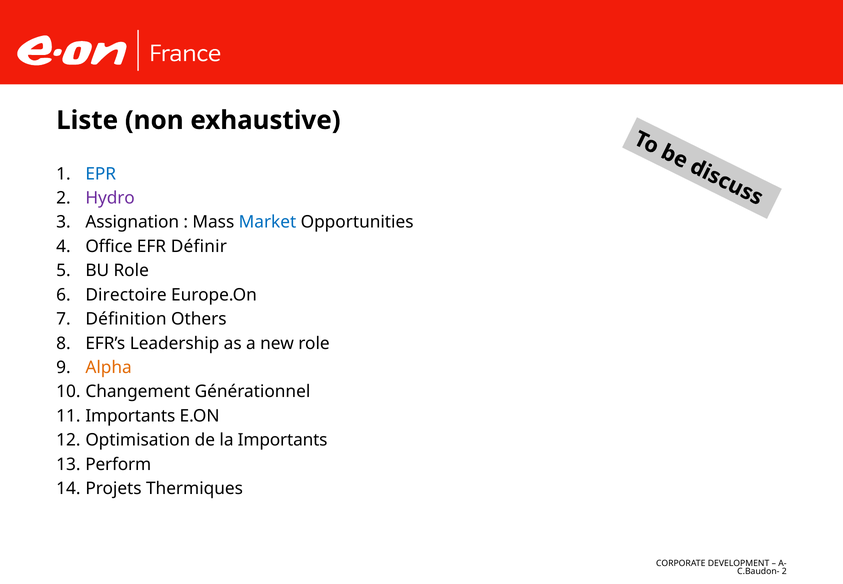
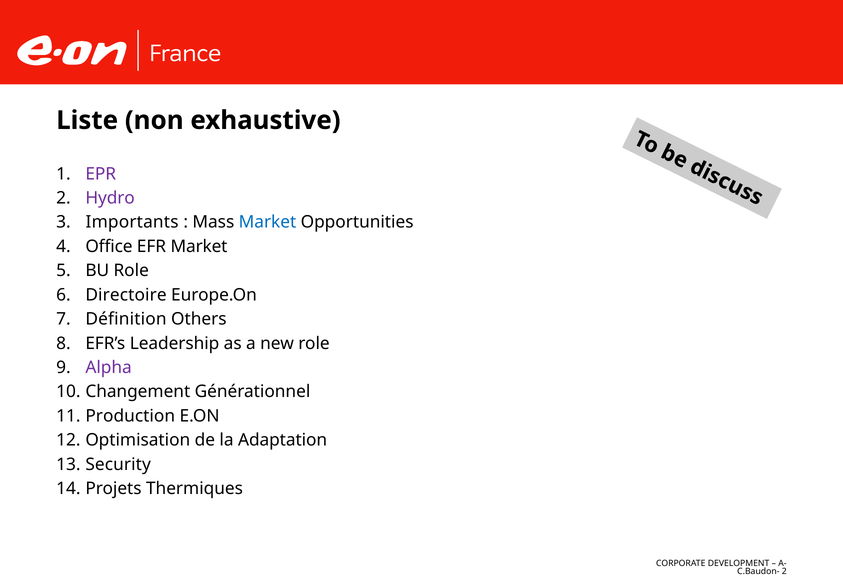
EPR colour: blue -> purple (101, 174)
Assignation: Assignation -> Importants (132, 222)
EFR Définir: Définir -> Market (199, 246)
Alpha colour: orange -> purple (109, 367)
Importants: Importants -> Production (130, 416)
la Importants: Importants -> Adaptation (283, 440)
Perform: Perform -> Security (118, 464)
